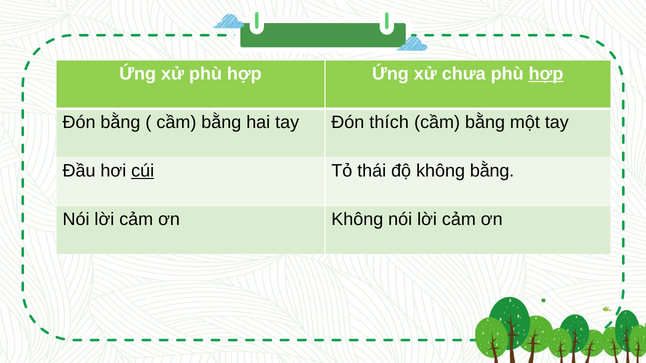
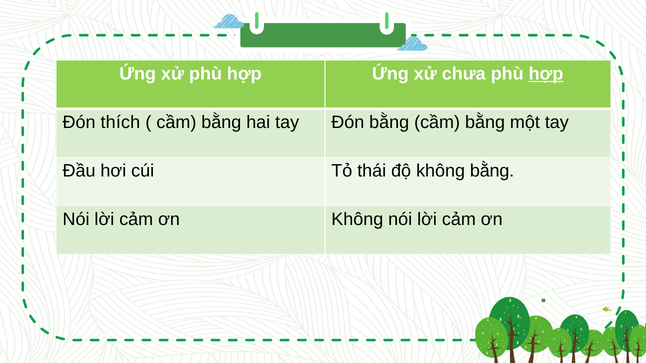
Đón bằng: bằng -> thích (120, 122)
Đón thích: thích -> bằng (389, 122)
cúi underline: present -> none (143, 171)
